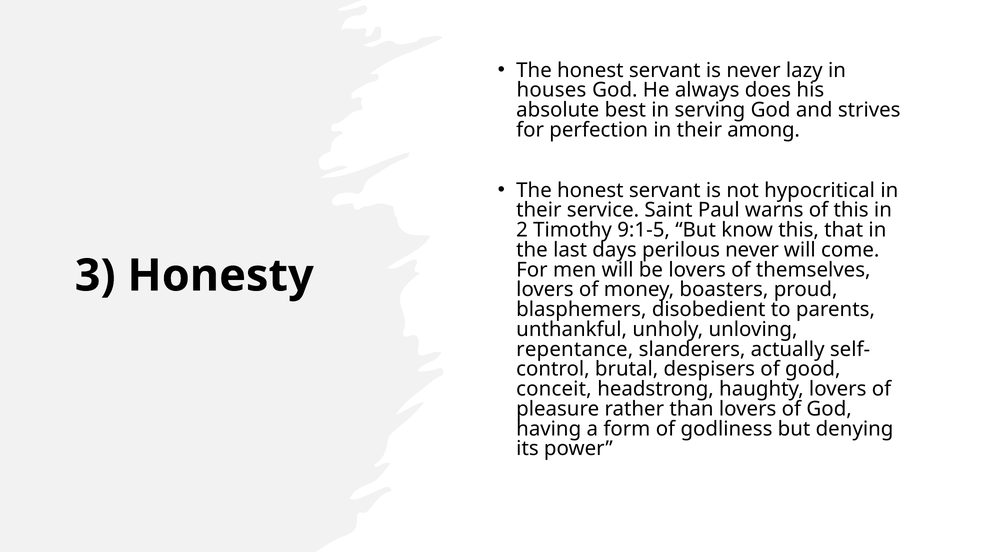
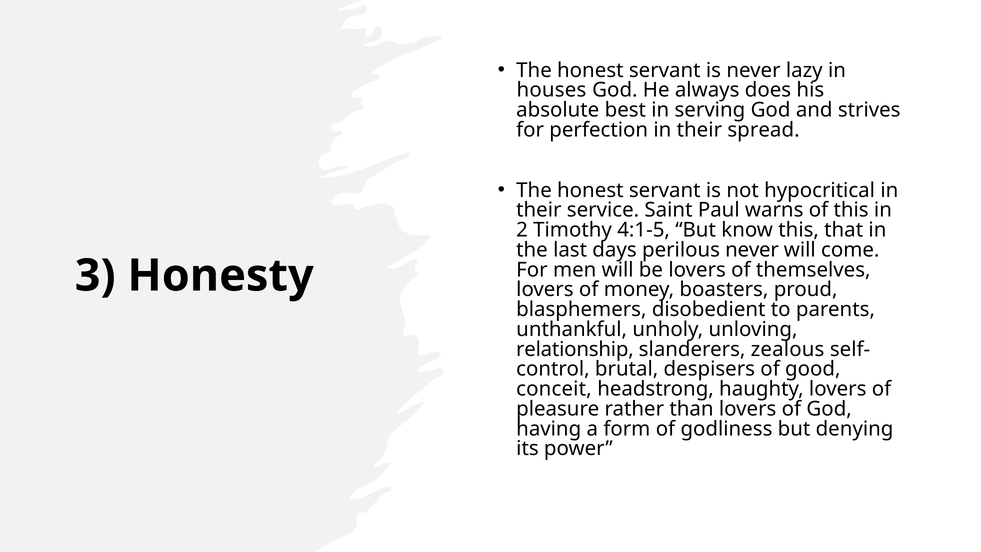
among: among -> spread (764, 130)
9:1-5: 9:1-5 -> 4:1-5 (644, 230)
repentance: repentance -> relationship (575, 349)
actually: actually -> zealous (788, 349)
